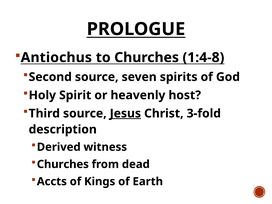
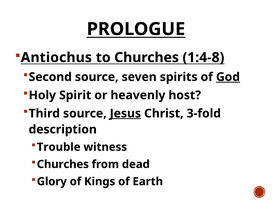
God underline: none -> present (228, 77)
Derived: Derived -> Trouble (59, 147)
Accts: Accts -> Glory (52, 182)
